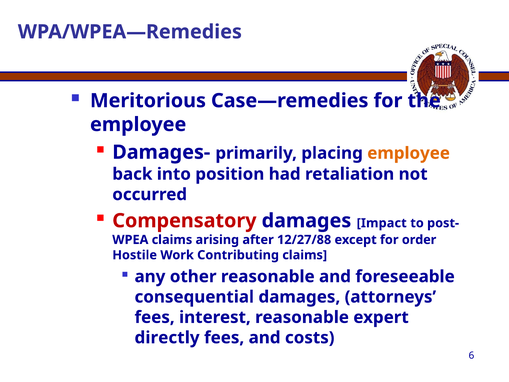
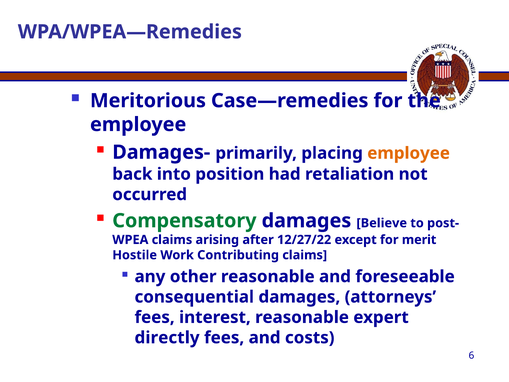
Compensatory colour: red -> green (184, 221)
Impact: Impact -> Believe (382, 223)
12/27/88: 12/27/88 -> 12/27/22 (304, 240)
order: order -> merit (419, 240)
